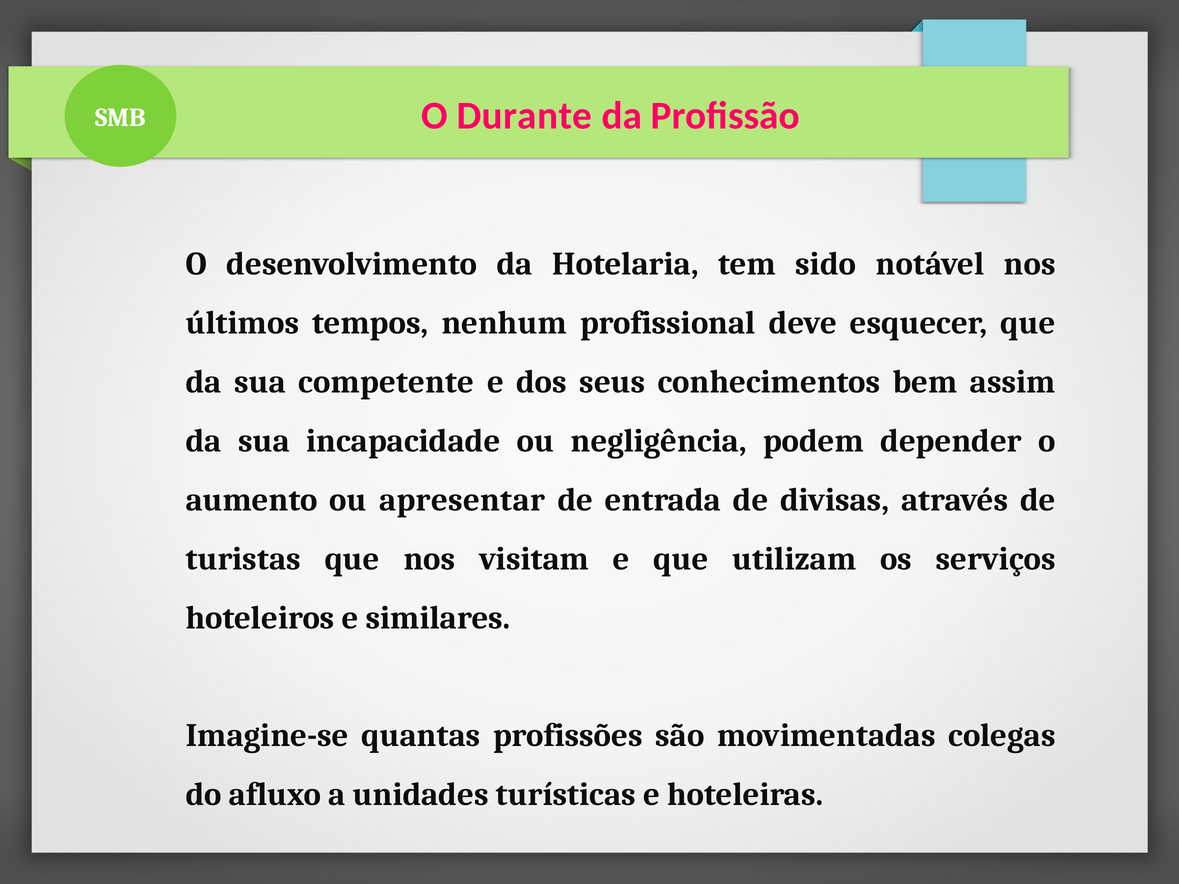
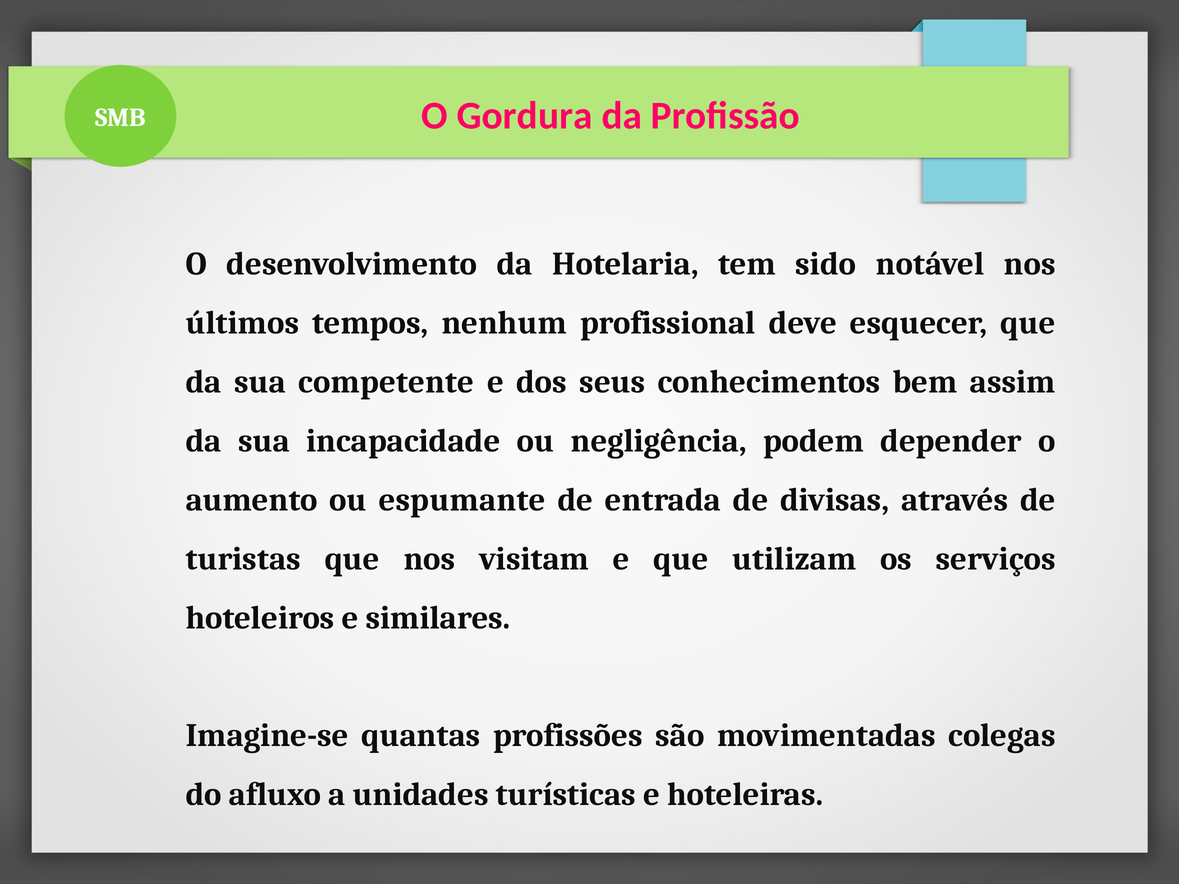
Durante: Durante -> Gordura (525, 116)
apresentar: apresentar -> espumante (462, 500)
